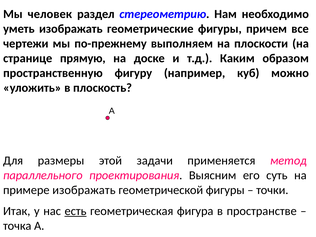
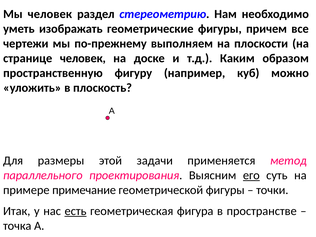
странице прямую: прямую -> человек (83, 58)
его underline: none -> present (251, 175)
примере изображать: изображать -> примечание (84, 190)
